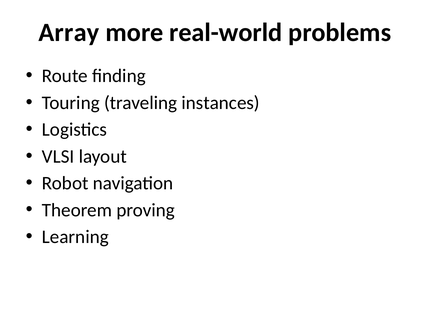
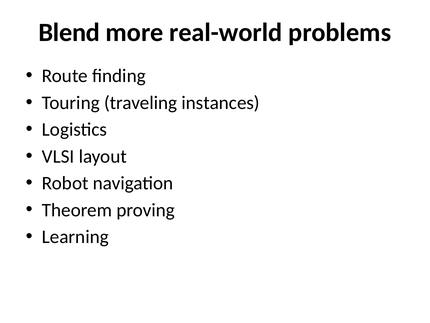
Array: Array -> Blend (69, 32)
